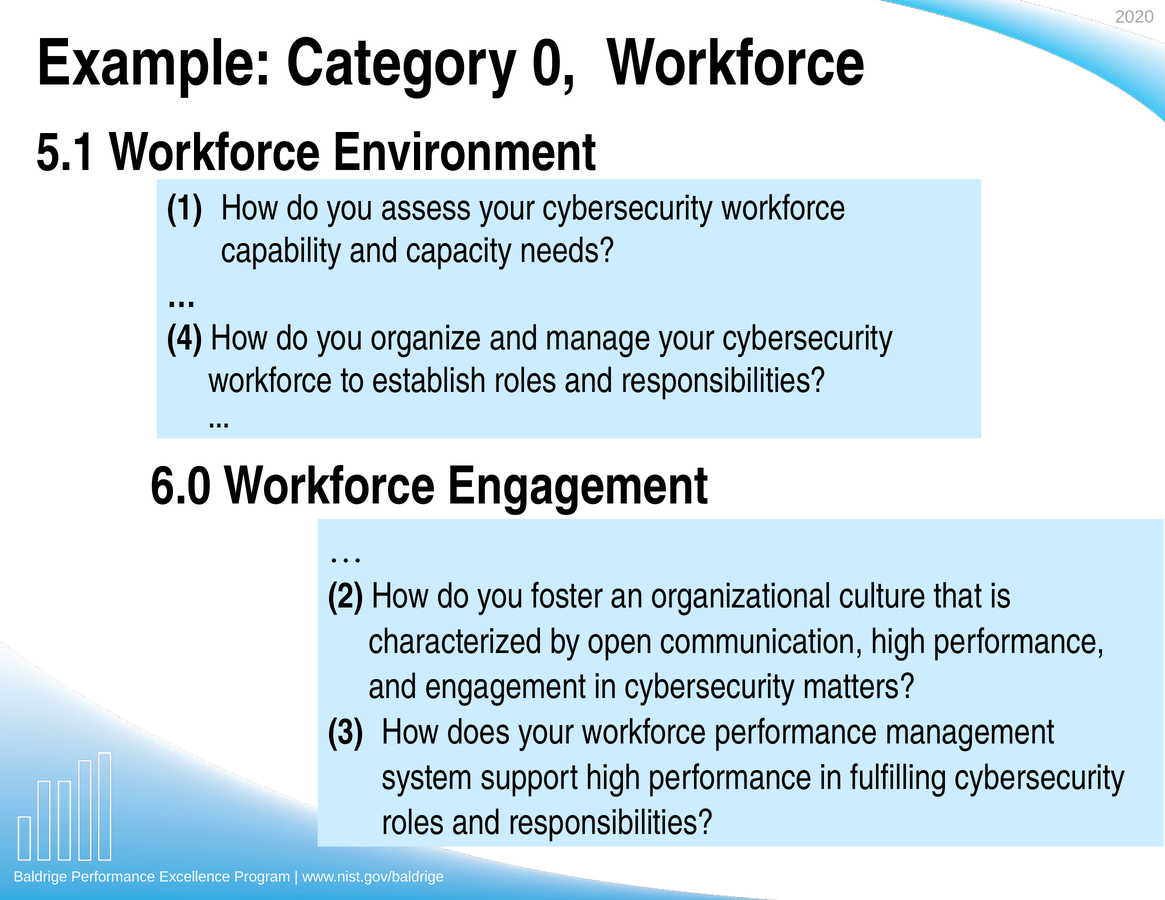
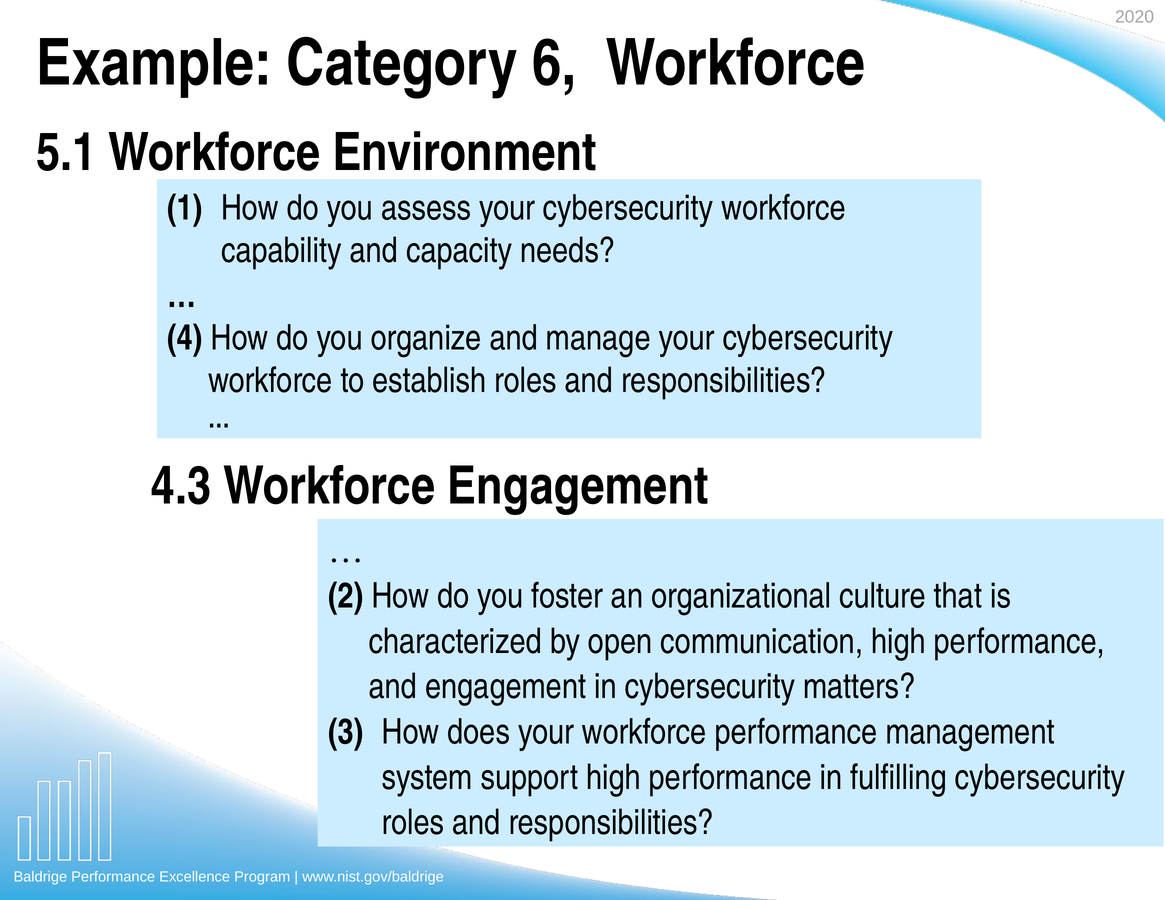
0: 0 -> 6 (554, 63)
6.0: 6.0 -> 4.3 (181, 486)
